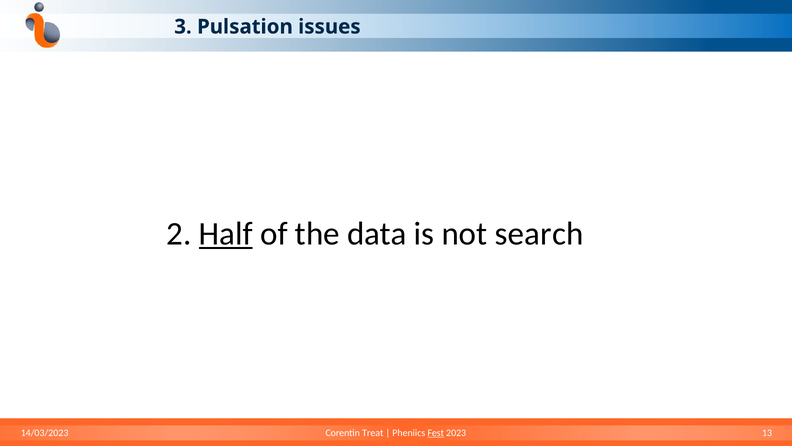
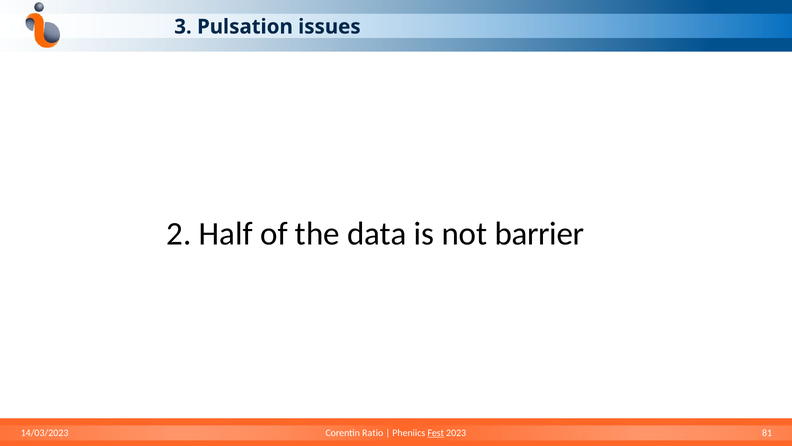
Half underline: present -> none (226, 233)
search: search -> barrier (539, 233)
Treat: Treat -> Ratio (373, 433)
13: 13 -> 81 (767, 433)
